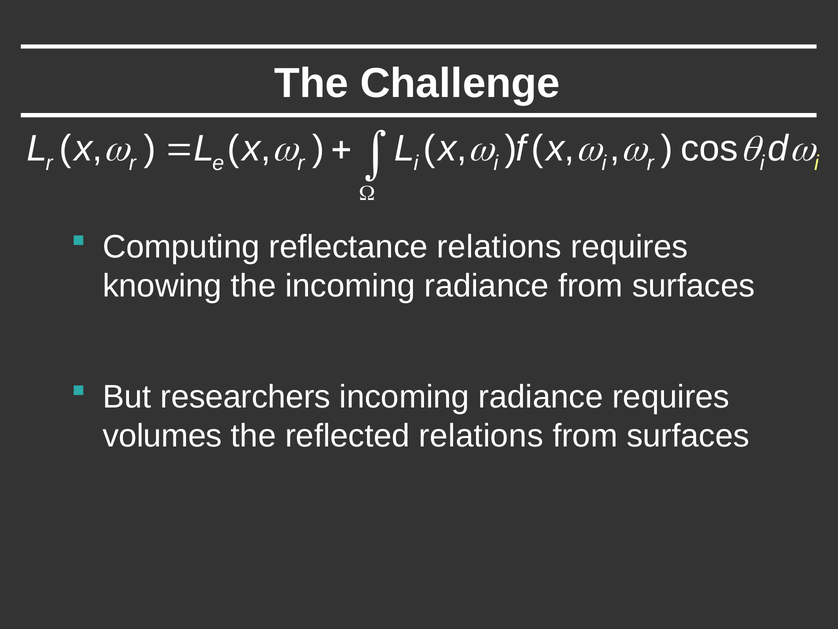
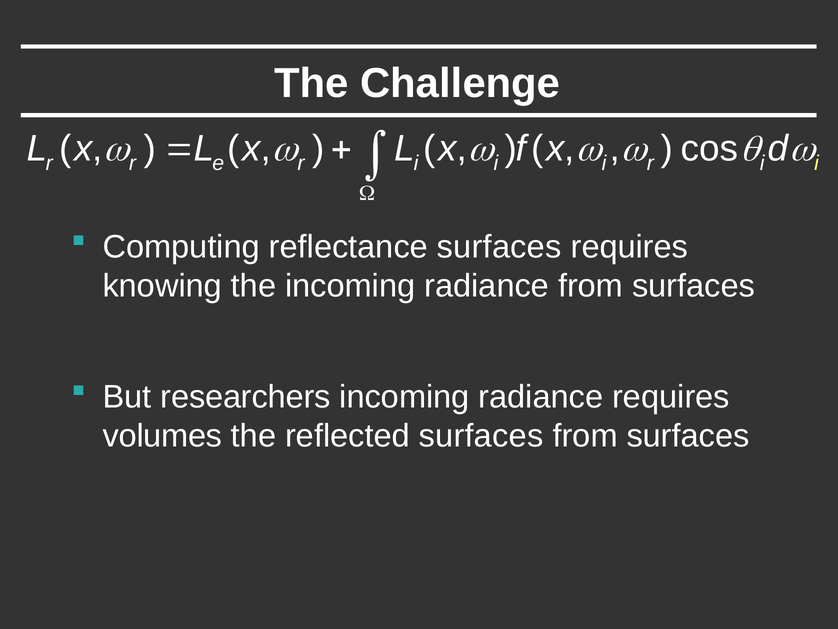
reflectance relations: relations -> surfaces (499, 247)
reflected relations: relations -> surfaces (481, 436)
